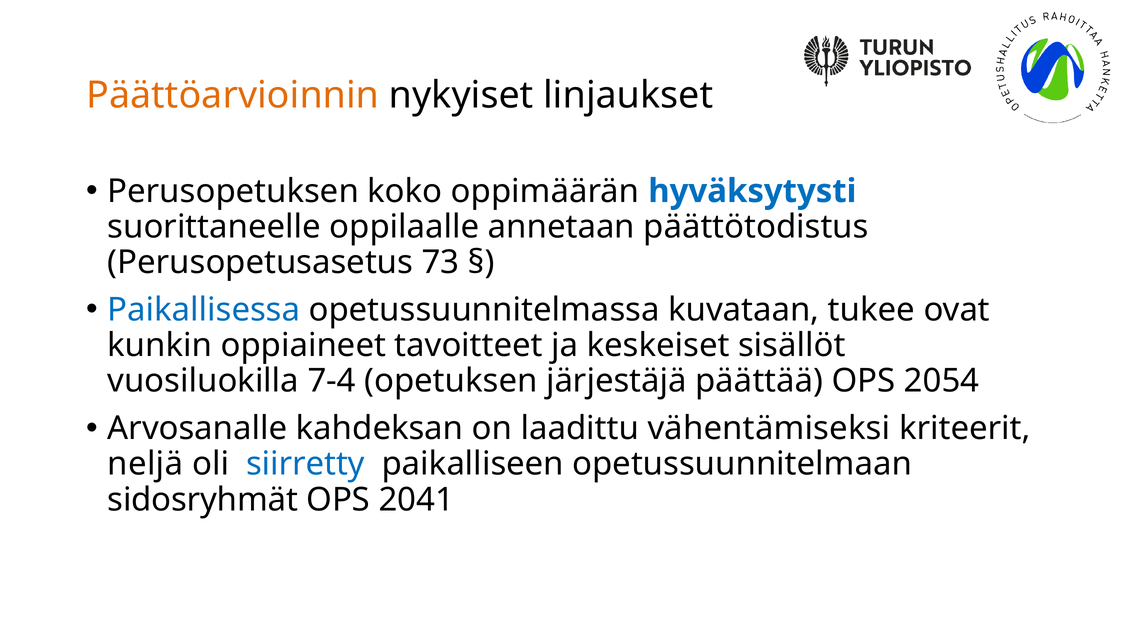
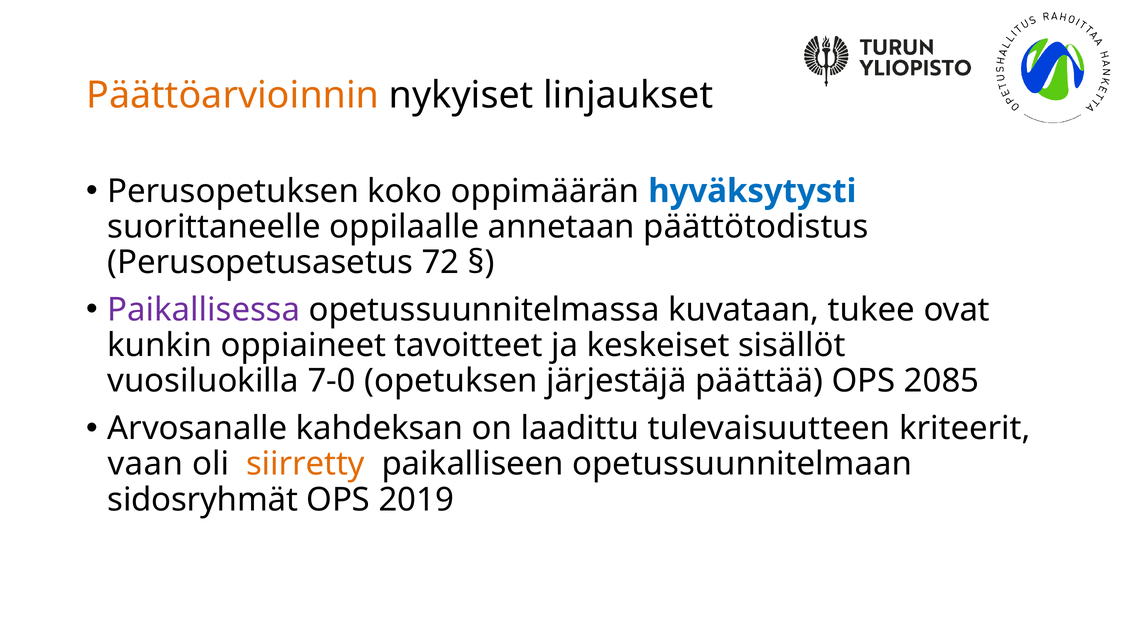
73: 73 -> 72 (440, 262)
Paikallisessa colour: blue -> purple (204, 310)
7-4: 7-4 -> 7-0 (332, 381)
2054: 2054 -> 2085 (942, 381)
vähentämiseksi: vähentämiseksi -> tulevaisuutteen (769, 429)
neljä: neljä -> vaan (145, 464)
siirretty colour: blue -> orange (305, 464)
2041: 2041 -> 2019 (416, 500)
